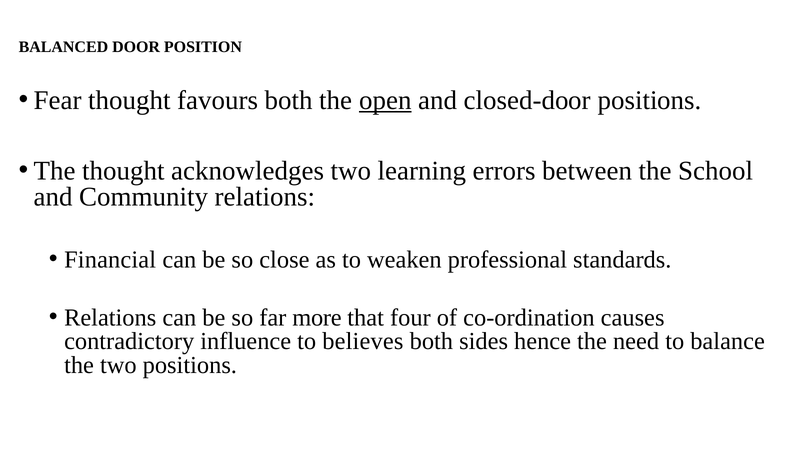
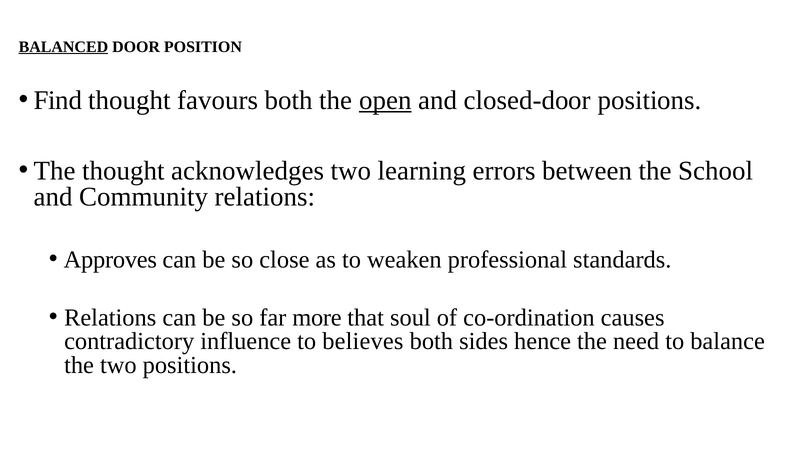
BALANCED underline: none -> present (63, 47)
Fear: Fear -> Find (58, 100)
Financial: Financial -> Approves (110, 259)
four: four -> soul (410, 317)
